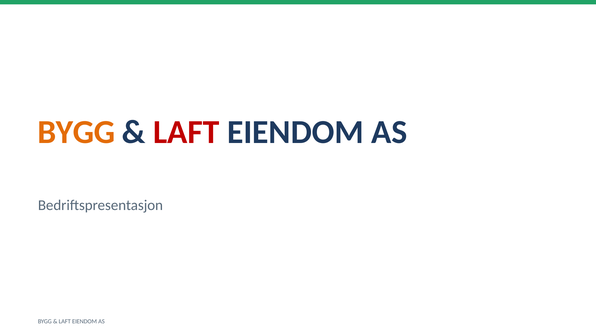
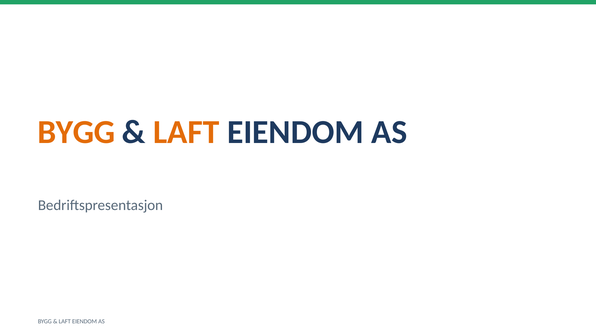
LAFT colour: red -> orange (186, 132)
